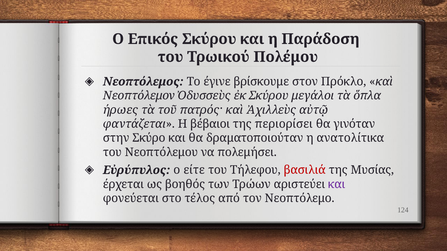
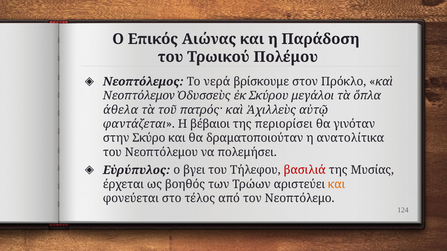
Επικός Σκύρου: Σκύρου -> Αιώνας (209, 39)
έγινε: έγινε -> νερά (217, 82)
ήρωες: ήρωες -> άθελα (121, 110)
είτε: είτε -> βγει (194, 170)
και colour: purple -> orange (337, 185)
